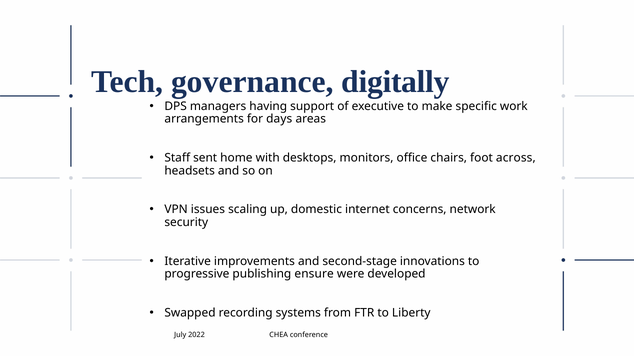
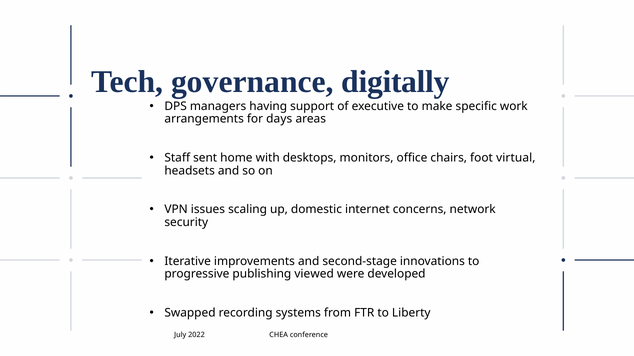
across: across -> virtual (516, 158)
ensure: ensure -> viewed (314, 274)
